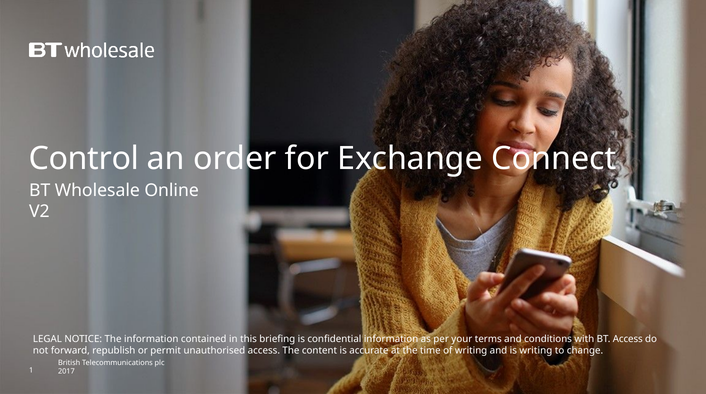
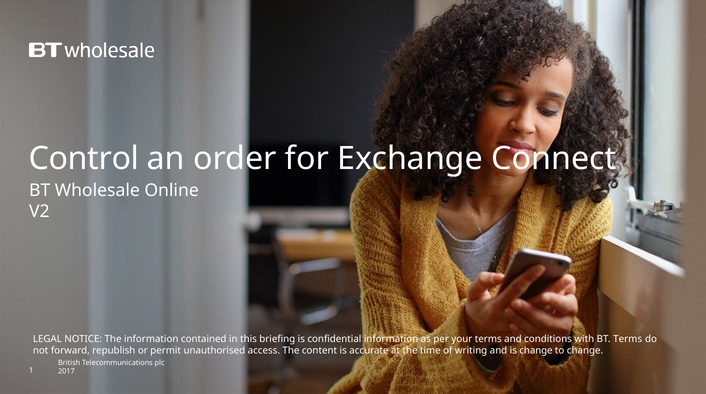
BT Access: Access -> Terms (628, 339)
is writing: writing -> change (536, 351)
